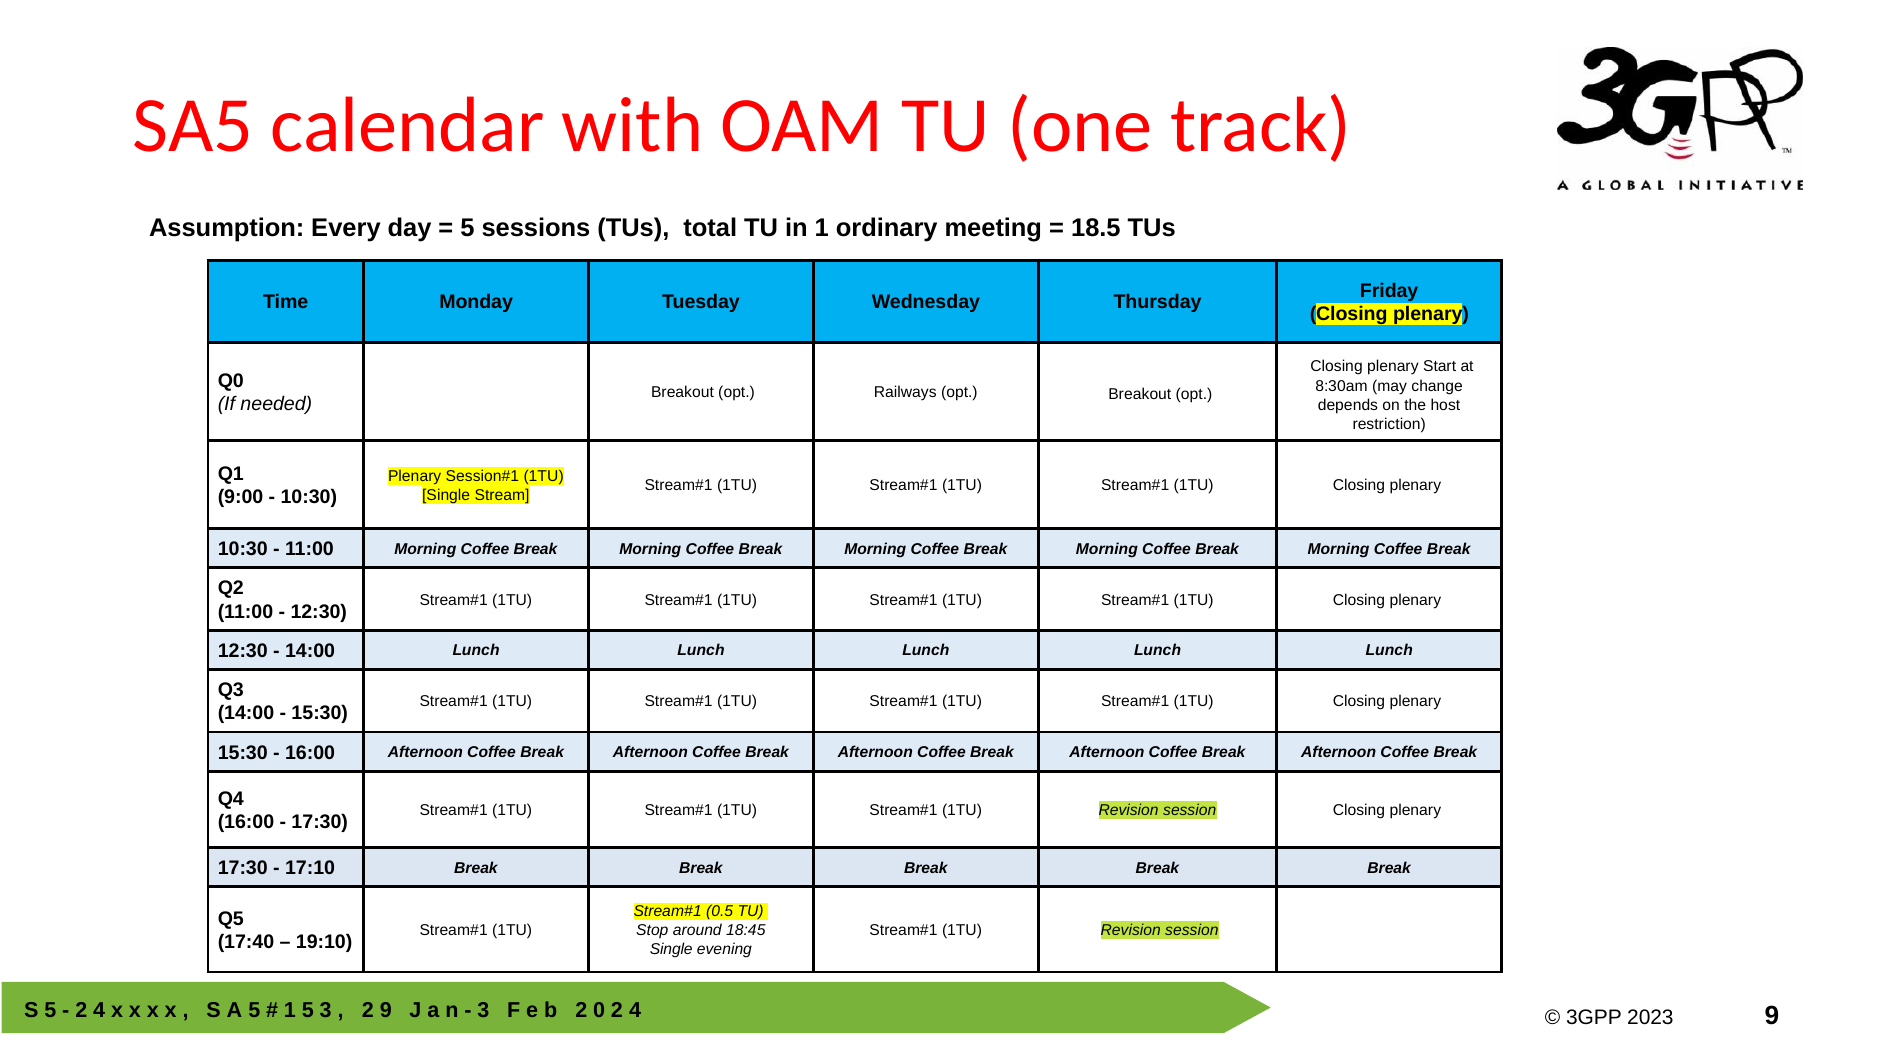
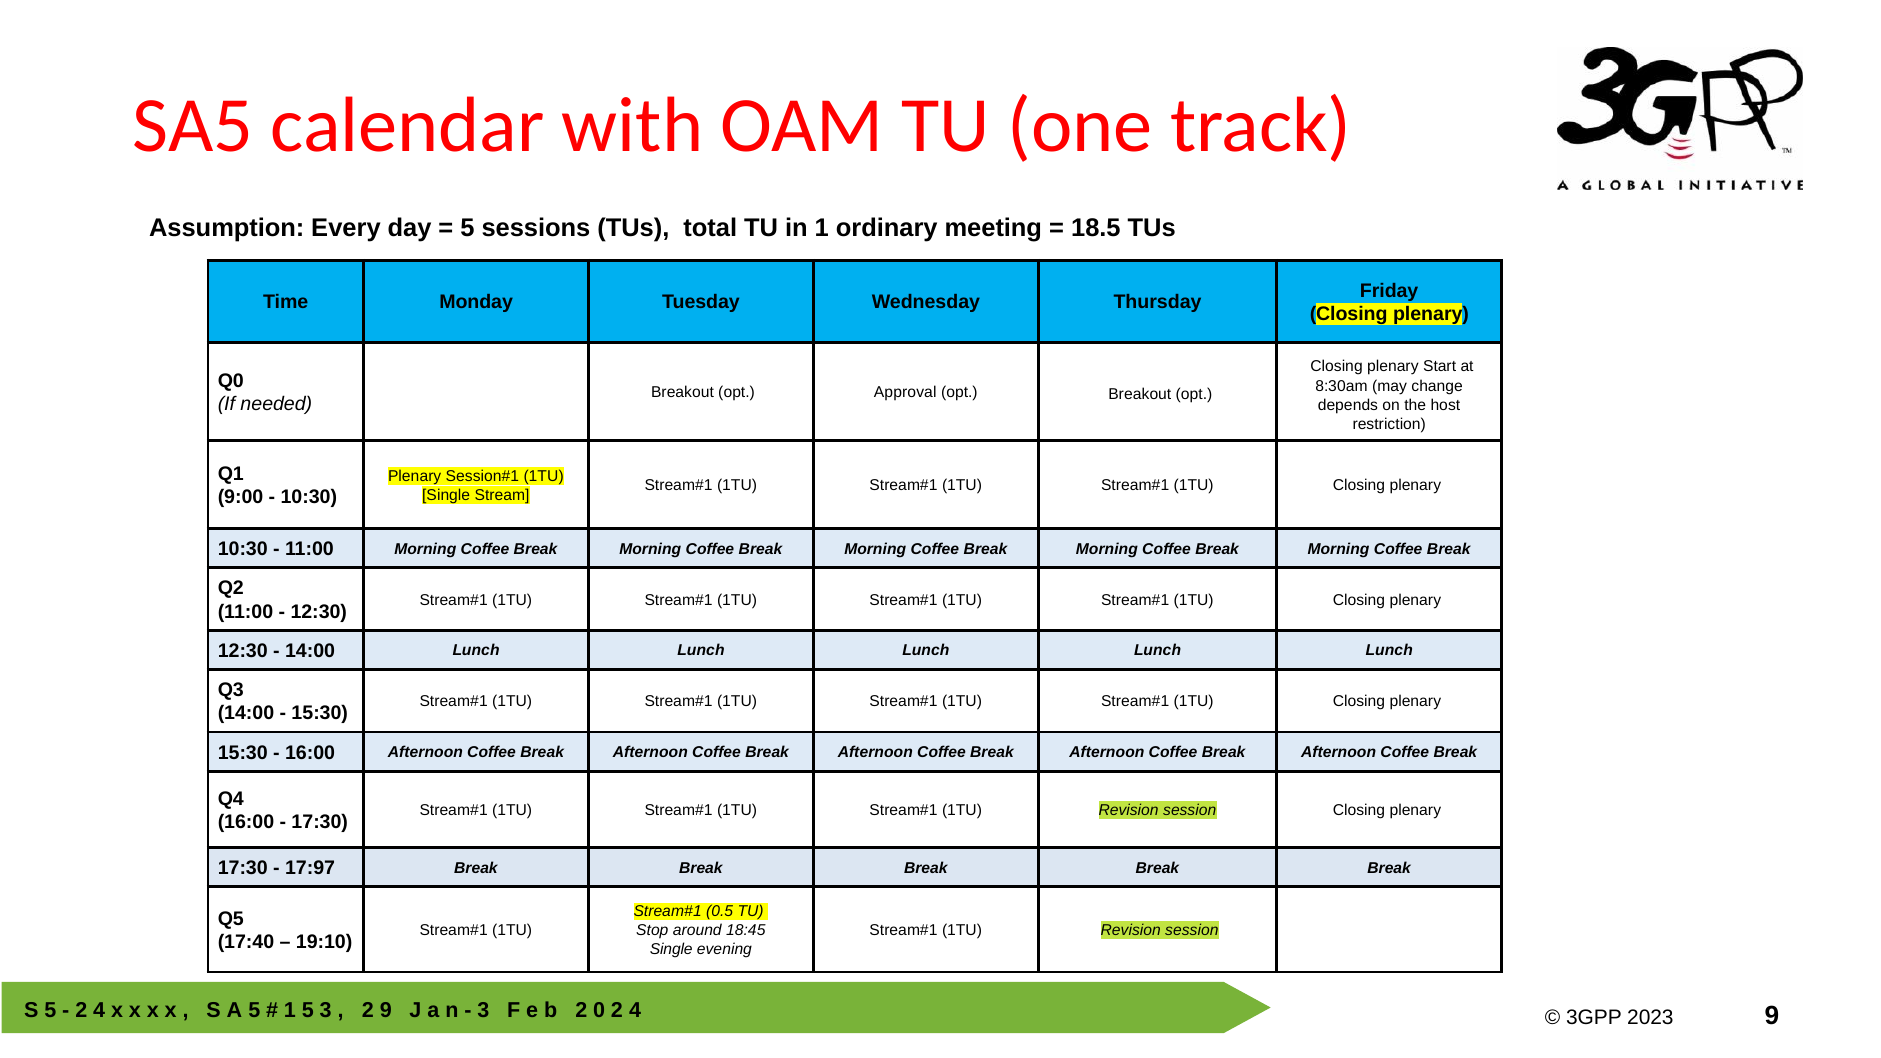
Railways: Railways -> Approval (905, 393)
17:10: 17:10 -> 17:97 (310, 868)
